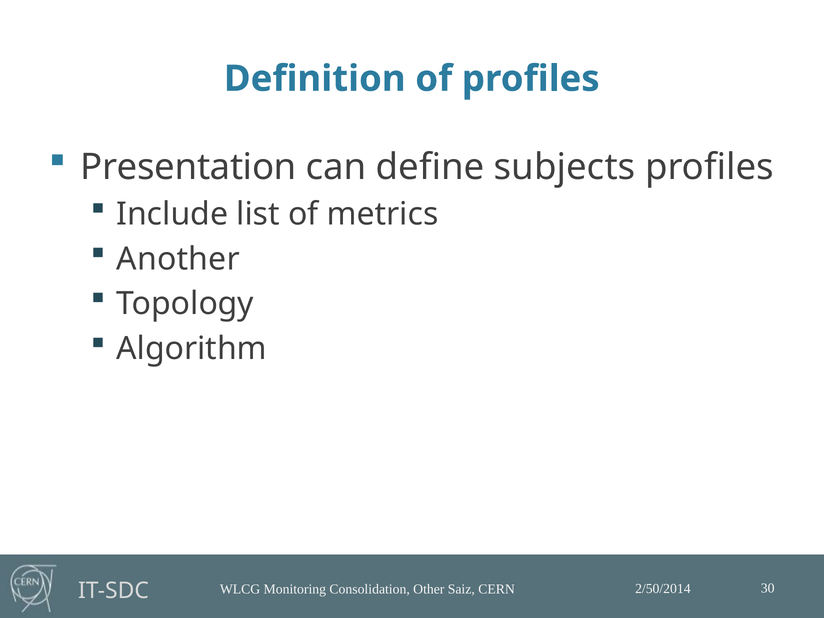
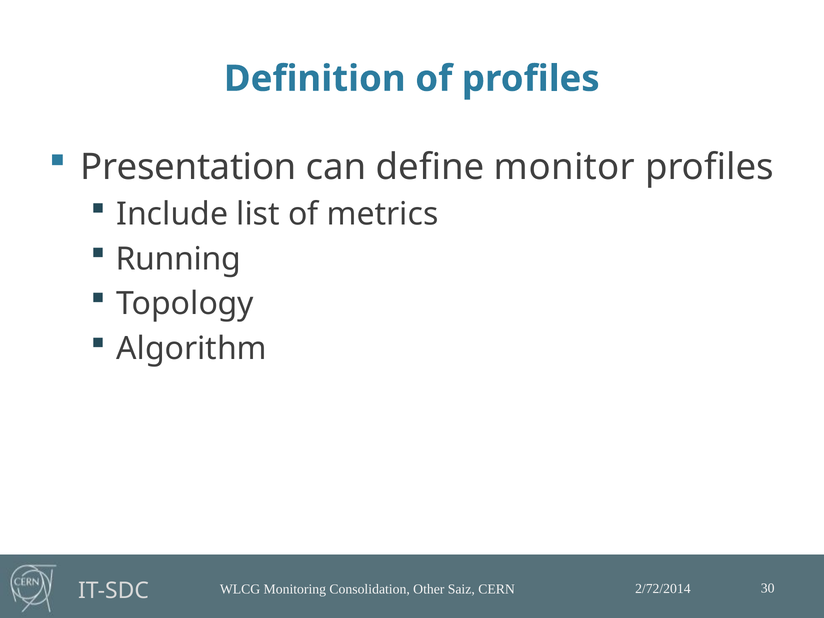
subjects: subjects -> monitor (564, 167)
Another: Another -> Running (178, 259)
2/50/2014: 2/50/2014 -> 2/72/2014 (663, 589)
